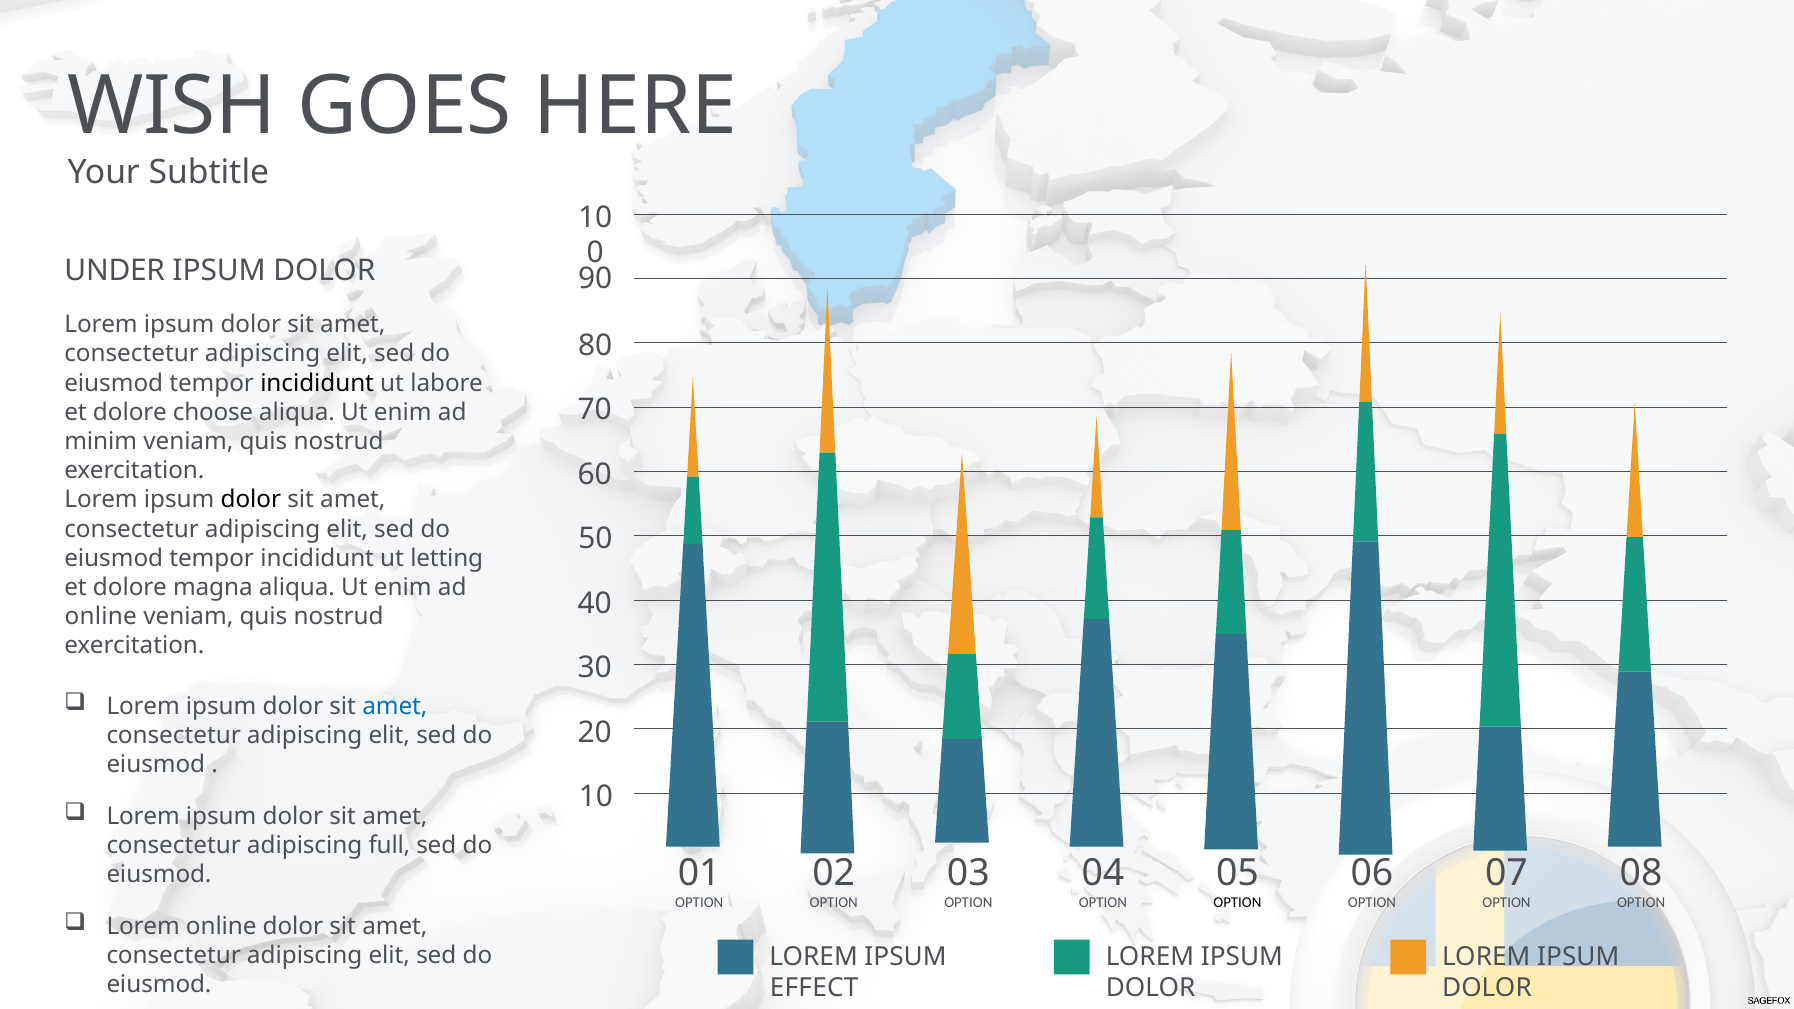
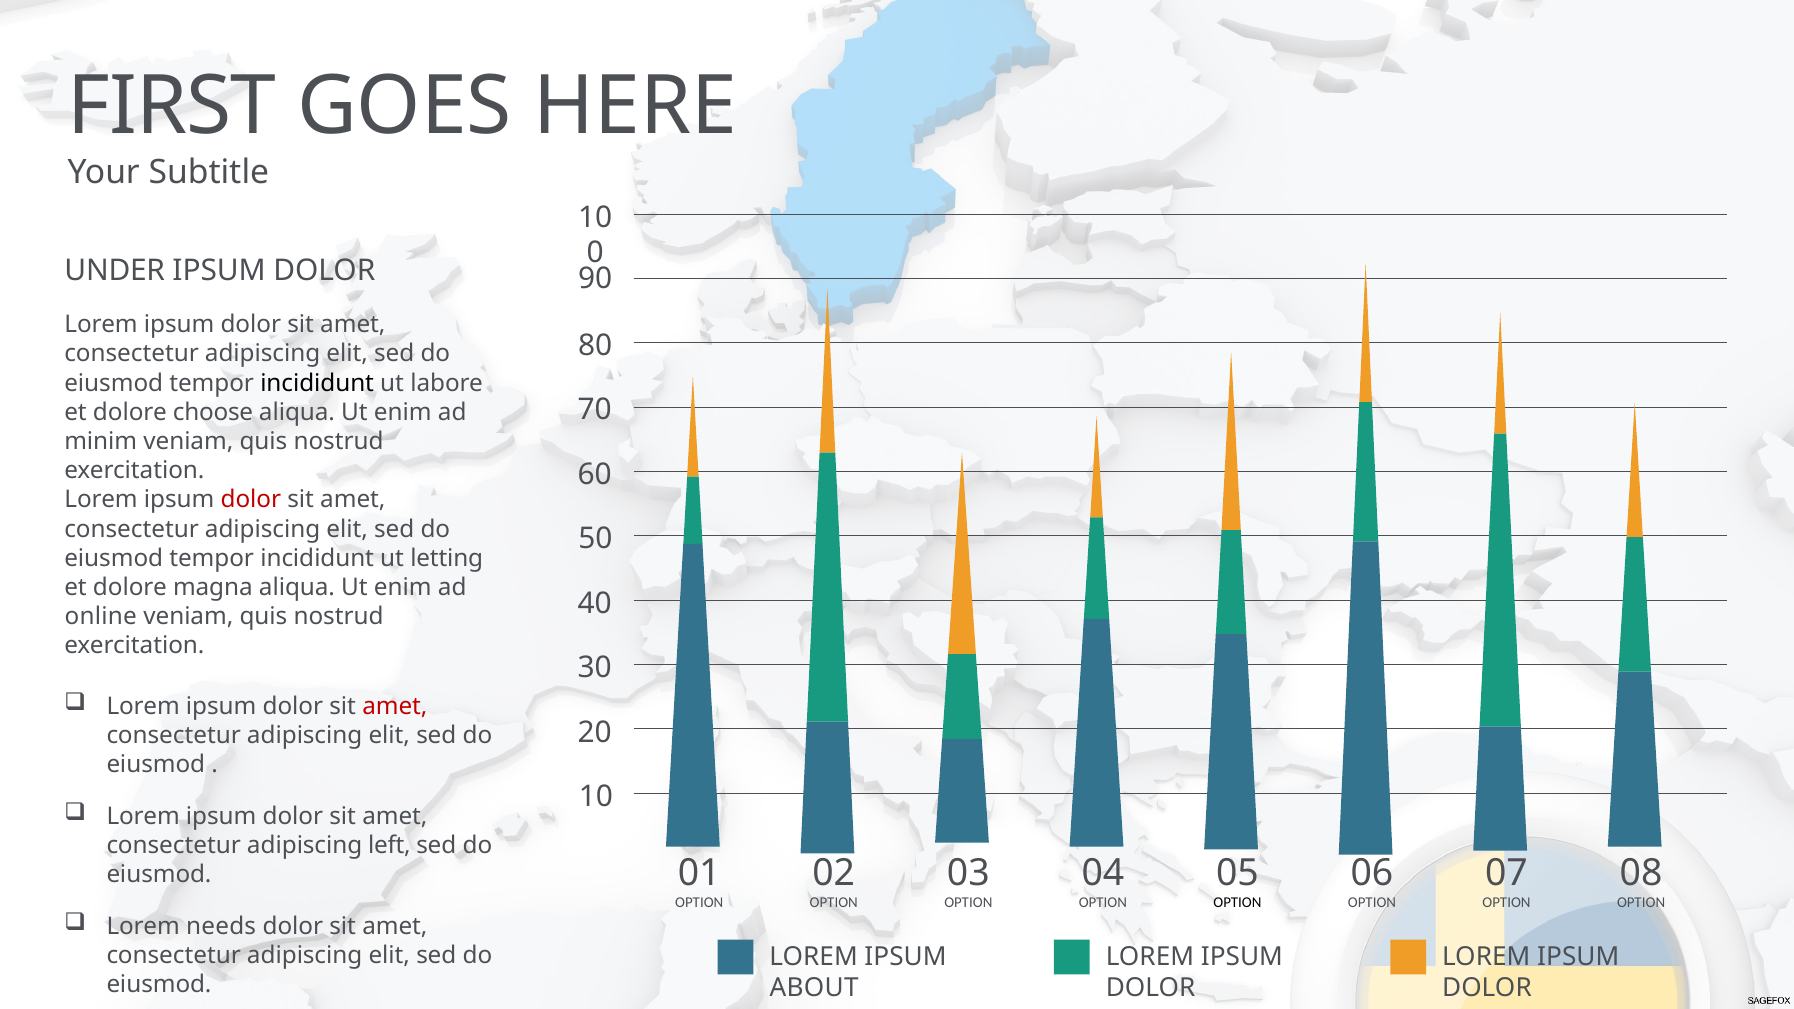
WISH: WISH -> FIRST (172, 106)
dolor colour: black -> red (251, 500)
amet colour: blue -> red (395, 706)
full: full -> left (389, 846)
Lorem online: online -> needs (221, 927)
EFFECT: EFFECT -> ABOUT (814, 988)
